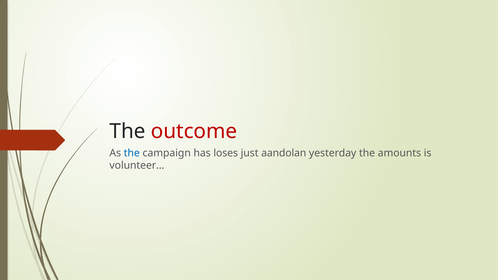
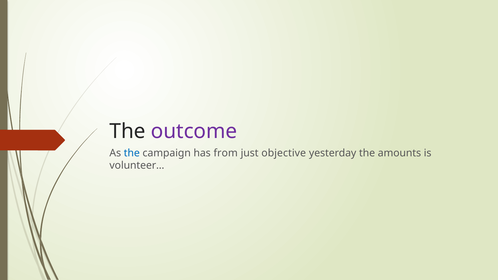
outcome colour: red -> purple (194, 131)
loses: loses -> from (226, 153)
aandolan: aandolan -> objective (284, 153)
